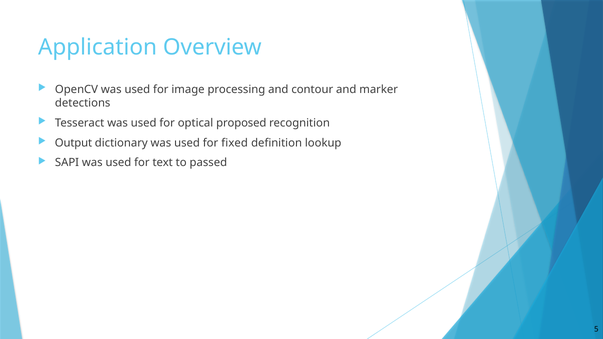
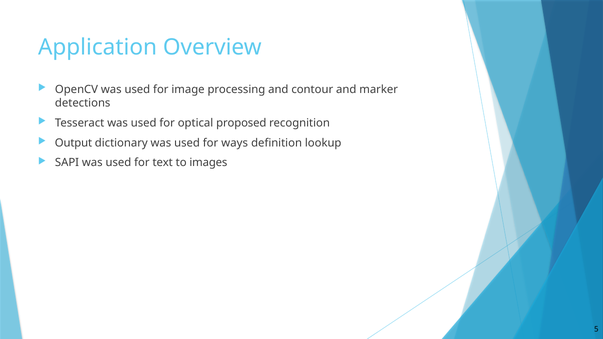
fixed: fixed -> ways (235, 143)
passed: passed -> images (208, 163)
